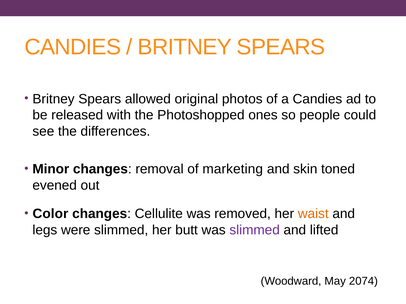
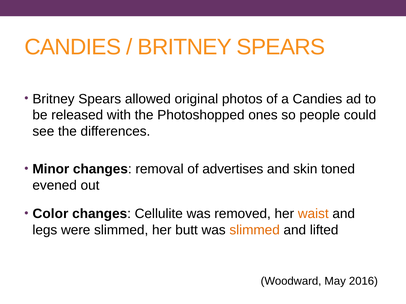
marketing: marketing -> advertises (233, 169)
slimmed colour: purple -> orange (255, 230)
2074: 2074 -> 2016 (363, 282)
